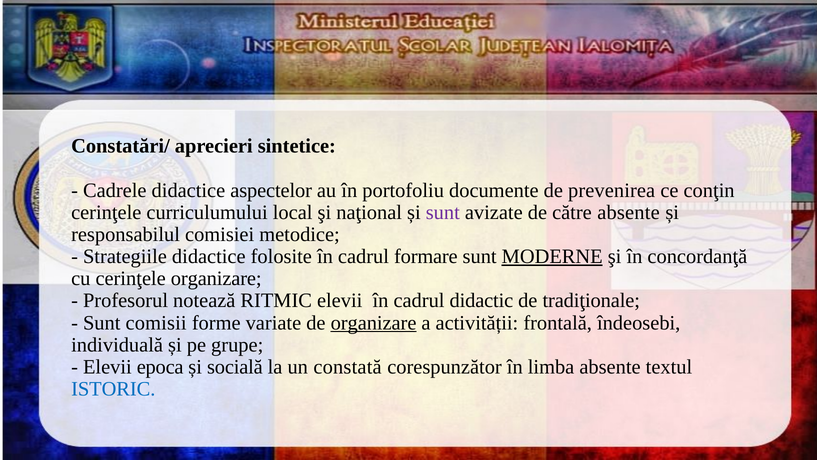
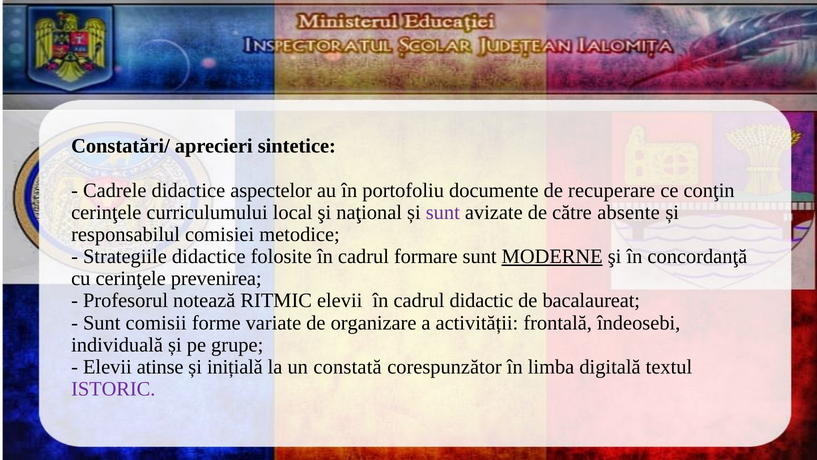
prevenirea: prevenirea -> recuperare (612, 190)
cerinţele organizare: organizare -> prevenirea (216, 278)
tradiţionale: tradiţionale -> bacalaureat (591, 300)
organizare underline: present -> none (374, 322)
epoca: epoca -> atinse (160, 367)
socială: socială -> inițialǎ (235, 367)
limba absente: absente -> digitală (610, 367)
ISTORIC colour: blue -> purple (113, 389)
